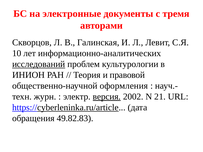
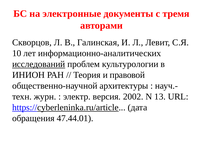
оформления: оформления -> архитектуры (124, 86)
версия underline: present -> none (107, 97)
21: 21 -> 13 (160, 97)
49.82.83: 49.82.83 -> 47.44.01 (75, 118)
